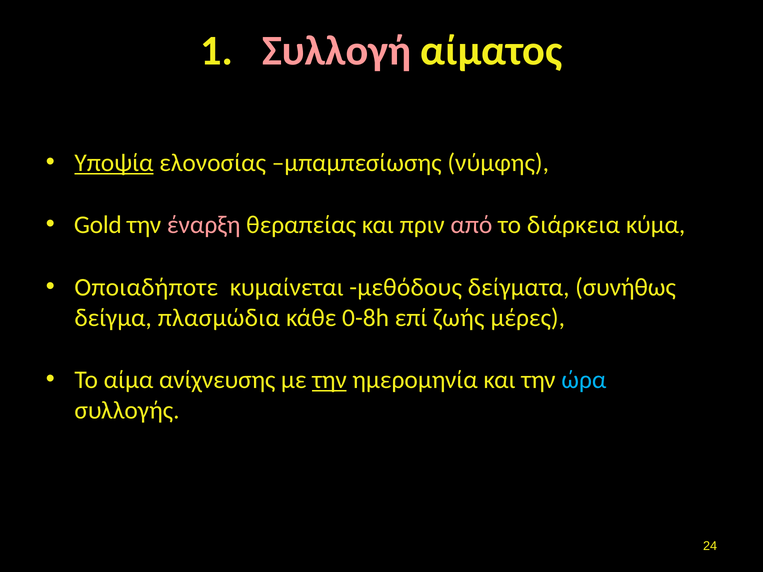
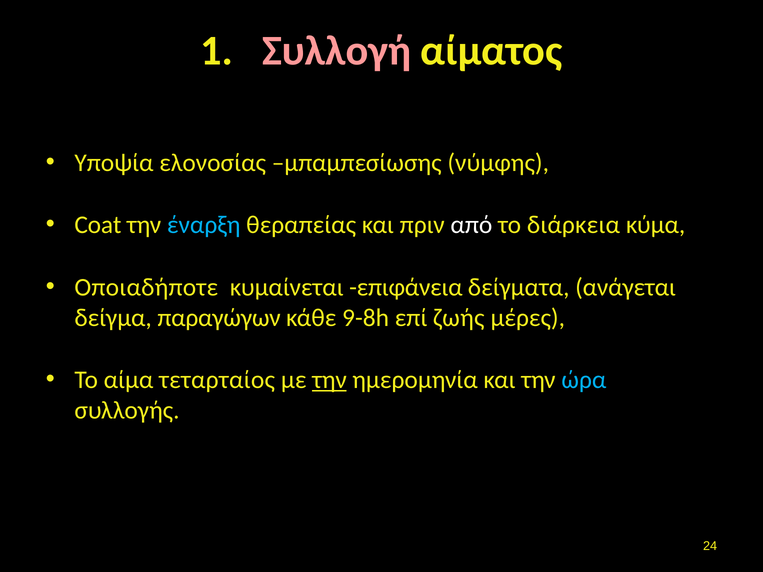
Υποψία underline: present -> none (114, 163)
Gold: Gold -> Coat (98, 225)
έναρξη colour: pink -> light blue (204, 225)
από colour: pink -> white (471, 225)
μεθόδους: μεθόδους -> επιφάνεια (406, 287)
συνήθως: συνήθως -> ανάγεται (626, 287)
πλασμώδια: πλασμώδια -> παραγώγων (219, 318)
0-8h: 0-8h -> 9-8h (366, 318)
ανίχνευσης: ανίχνευσης -> τεταρταίος (217, 380)
